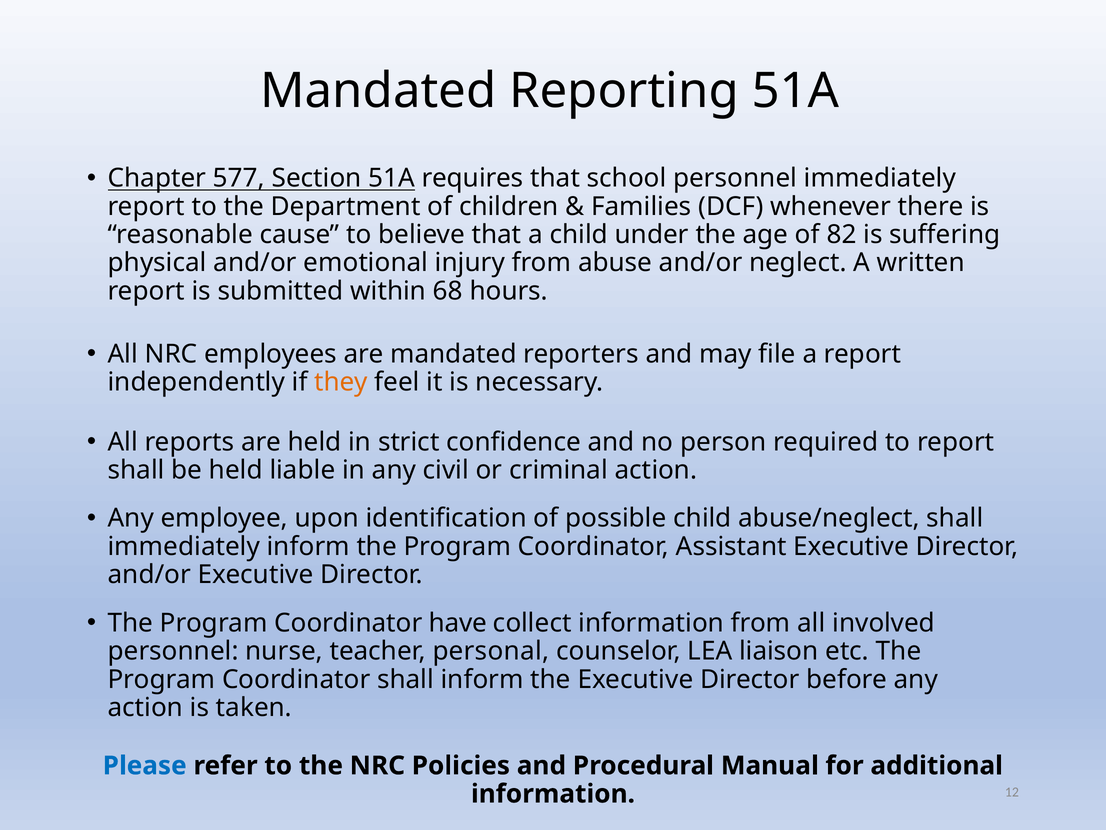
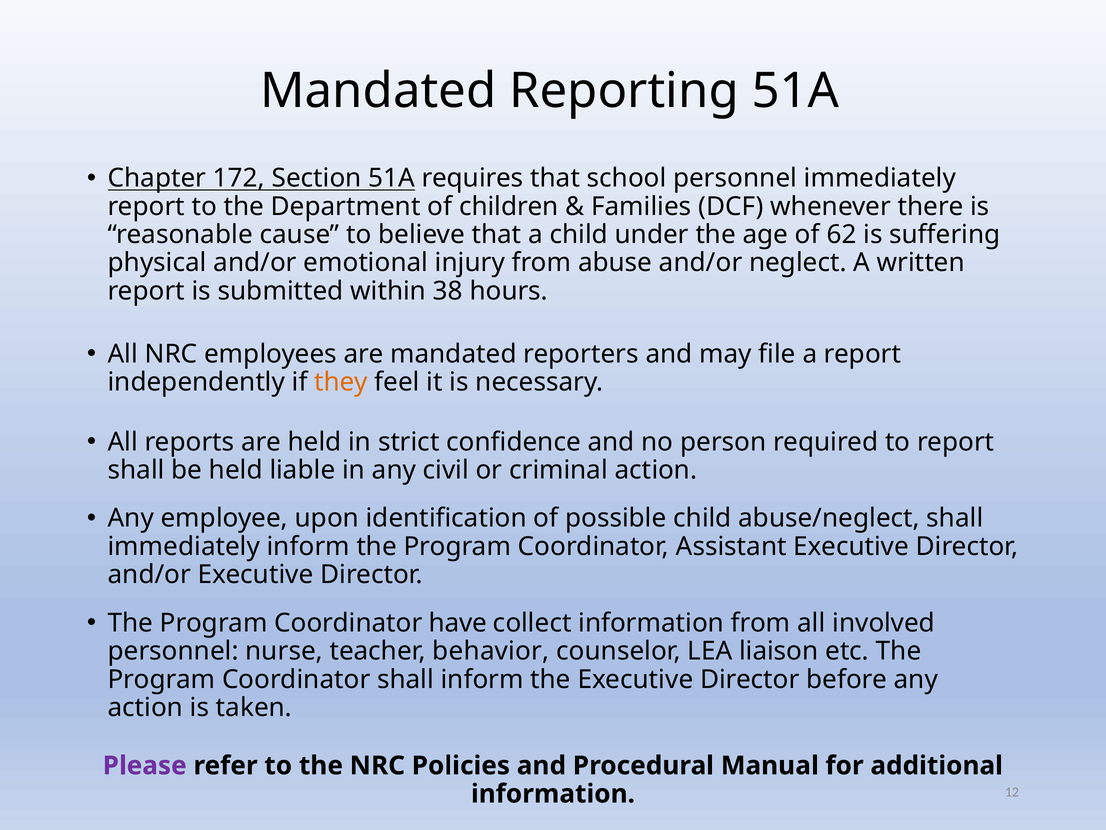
577: 577 -> 172 (239, 178)
82: 82 -> 62 (842, 234)
68: 68 -> 38 (448, 291)
personal: personal -> behavior (491, 651)
Please colour: blue -> purple (145, 765)
